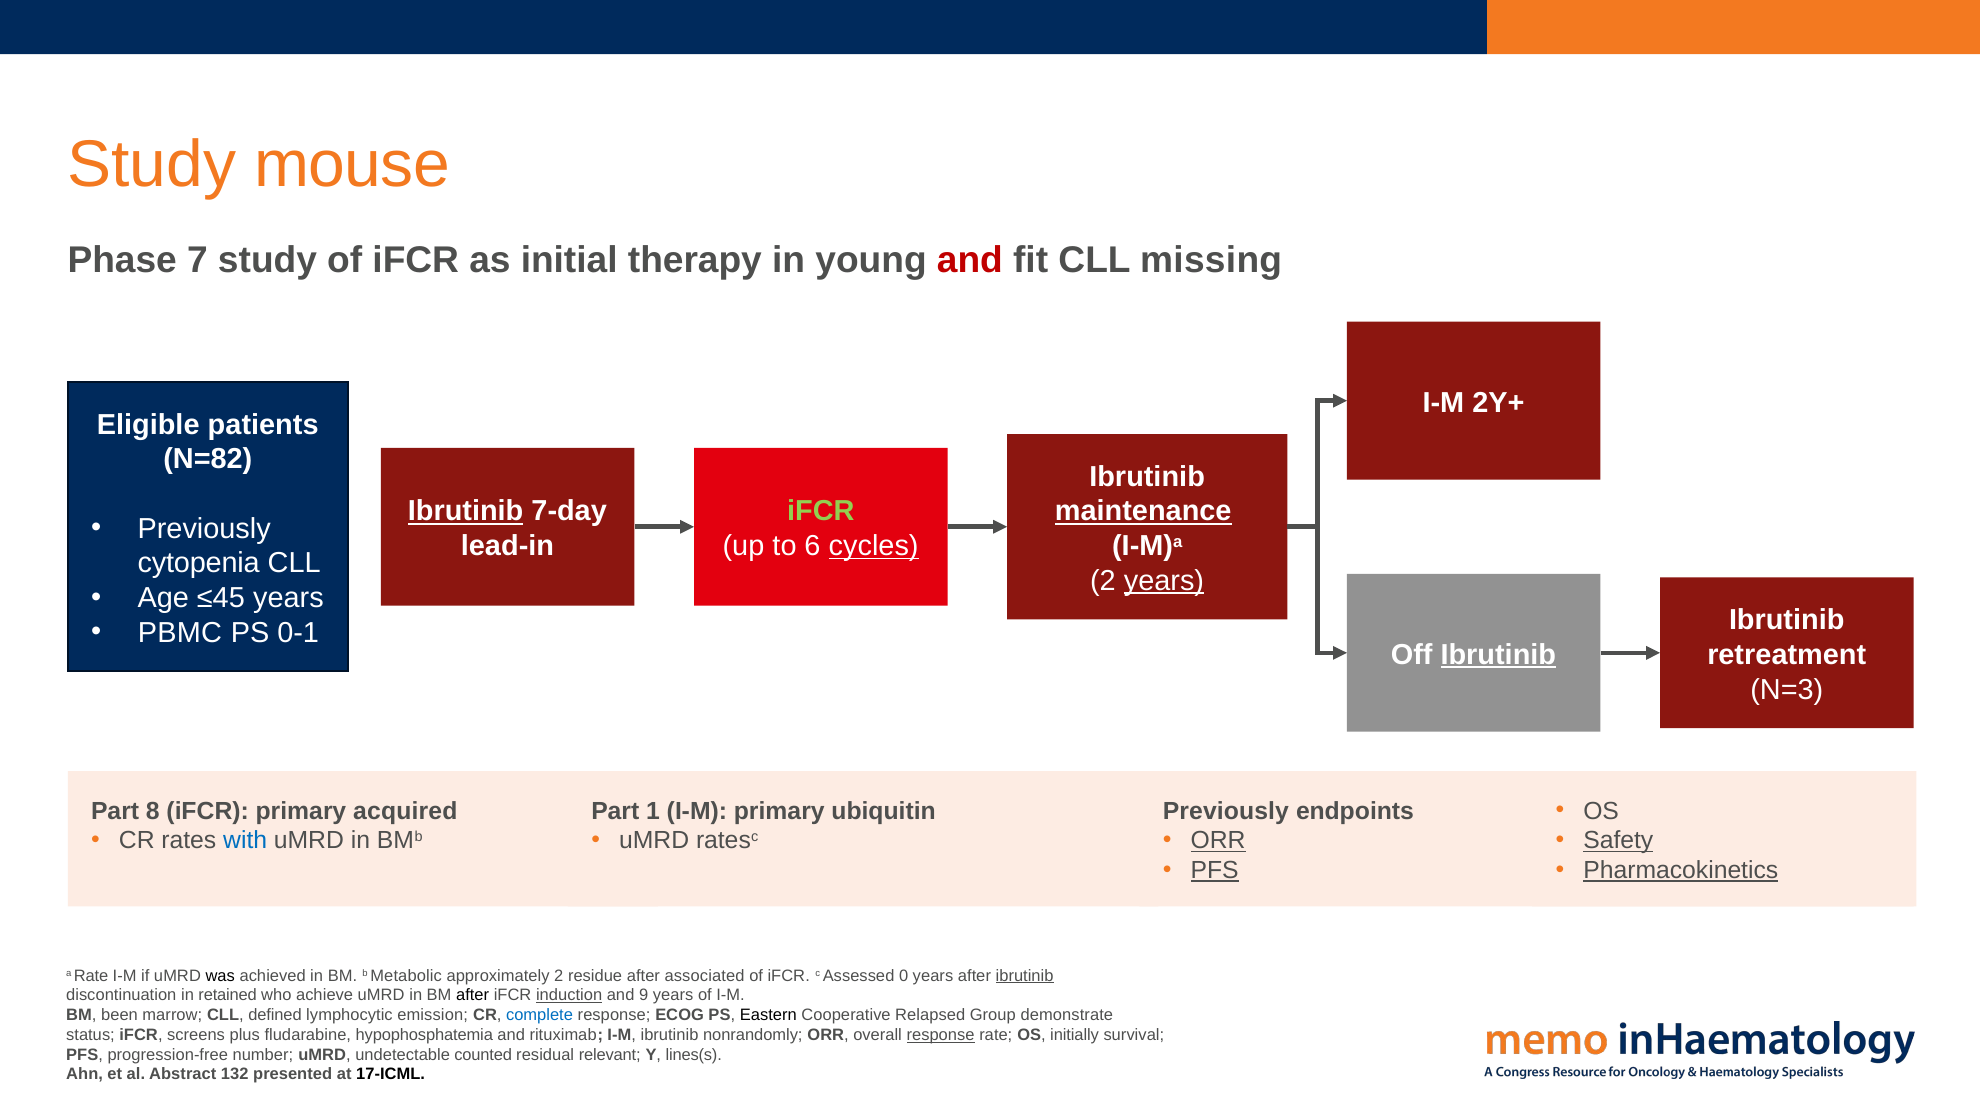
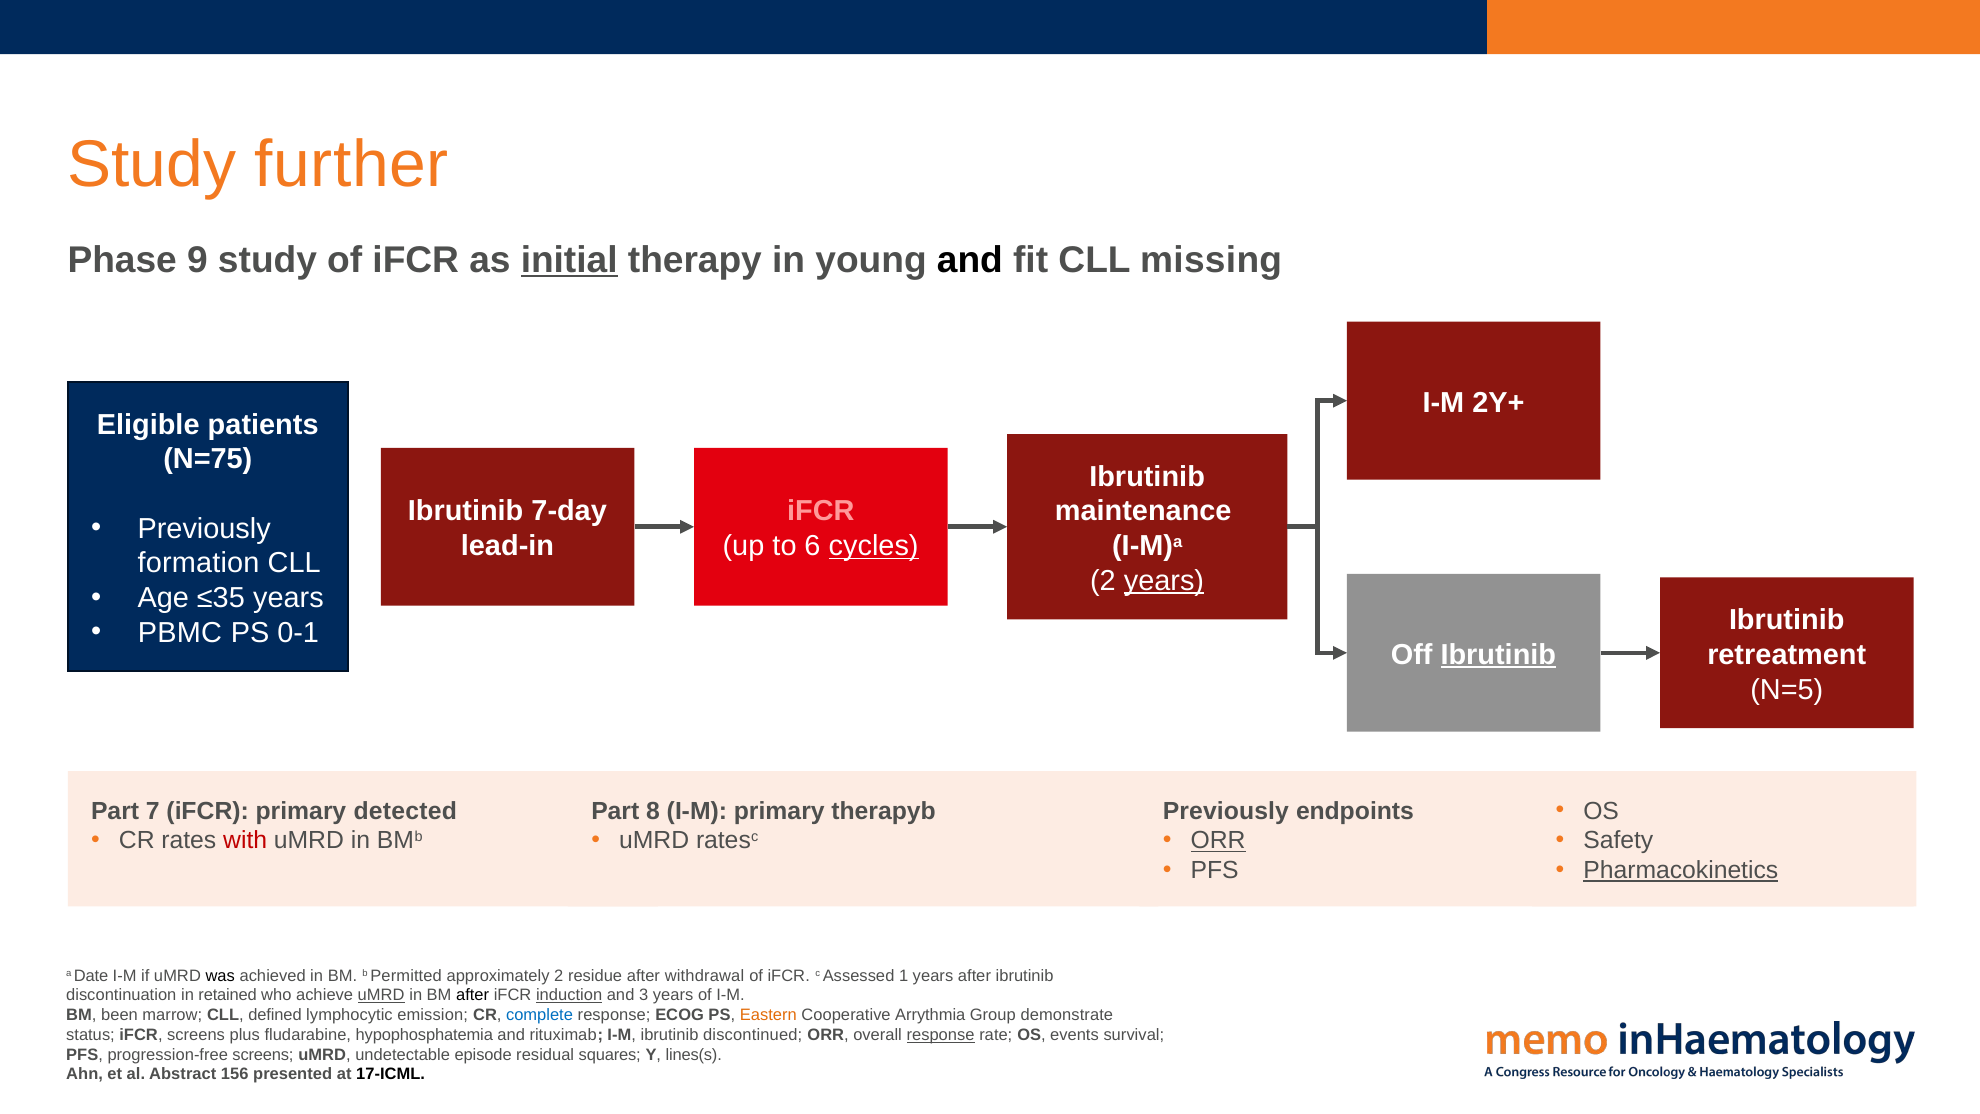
mouse: mouse -> further (352, 165)
7: 7 -> 9 (197, 260)
initial underline: none -> present (569, 260)
and colour: red -> black (970, 260)
N=82: N=82 -> N=75 (208, 459)
Ibrutinib underline: present -> none (466, 511)
iFCR colour: light green -> pink (821, 511)
maintenance underline: present -> none (1143, 511)
cytopenia: cytopenia -> formation (198, 563)
≤45: ≤45 -> ≤35 (221, 598)
N=3: N=3 -> N=5 (1787, 689)
8: 8 -> 7 (153, 811)
acquired: acquired -> detected (405, 811)
1: 1 -> 8 (653, 811)
ubiquitin: ubiquitin -> therapyb (884, 811)
with colour: blue -> red (245, 841)
Safety underline: present -> none (1618, 841)
PFS underline: present -> none (1215, 870)
a Rate: Rate -> Date (91, 975)
Metabolic: Metabolic -> Permitted (406, 975)
associated: associated -> withdrawal (705, 975)
0: 0 -> 1 (904, 975)
ibrutinib underline: present -> none (1025, 975)
uMRD underline: none -> present (381, 995)
9: 9 -> 3 (644, 995)
Eastern colour: black -> orange (768, 1015)
Relapsed: Relapsed -> Arrythmia (930, 1015)
nonrandomly: nonrandomly -> discontinued (753, 1035)
initially: initially -> events (1075, 1035)
progression-free number: number -> screens (263, 1055)
counted: counted -> episode (483, 1055)
relevant: relevant -> squares (610, 1055)
132: 132 -> 156 (235, 1074)
